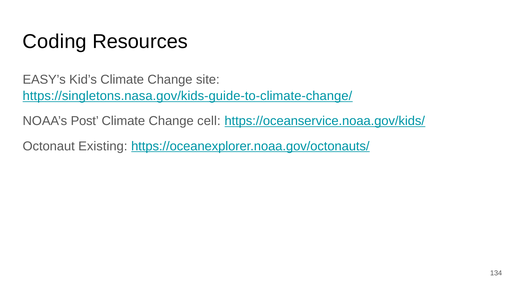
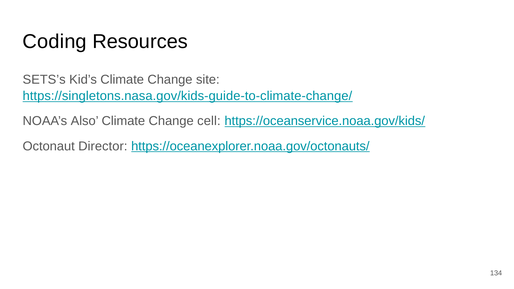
EASY’s: EASY’s -> SETS’s (44, 79)
Post: Post -> Also (85, 121)
Existing: Existing -> Director (103, 146)
